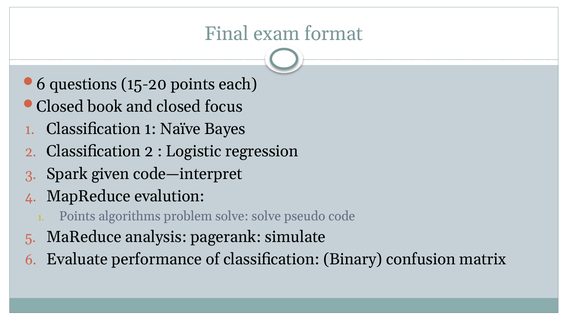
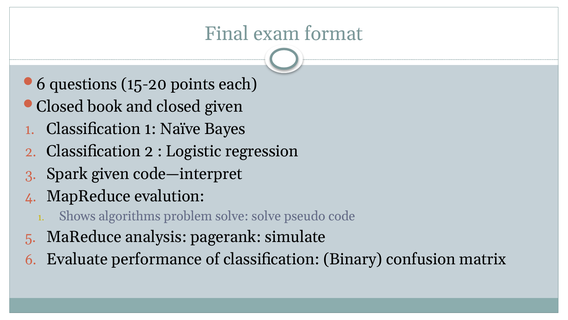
closed focus: focus -> given (224, 106)
1 Points: Points -> Shows (77, 216)
